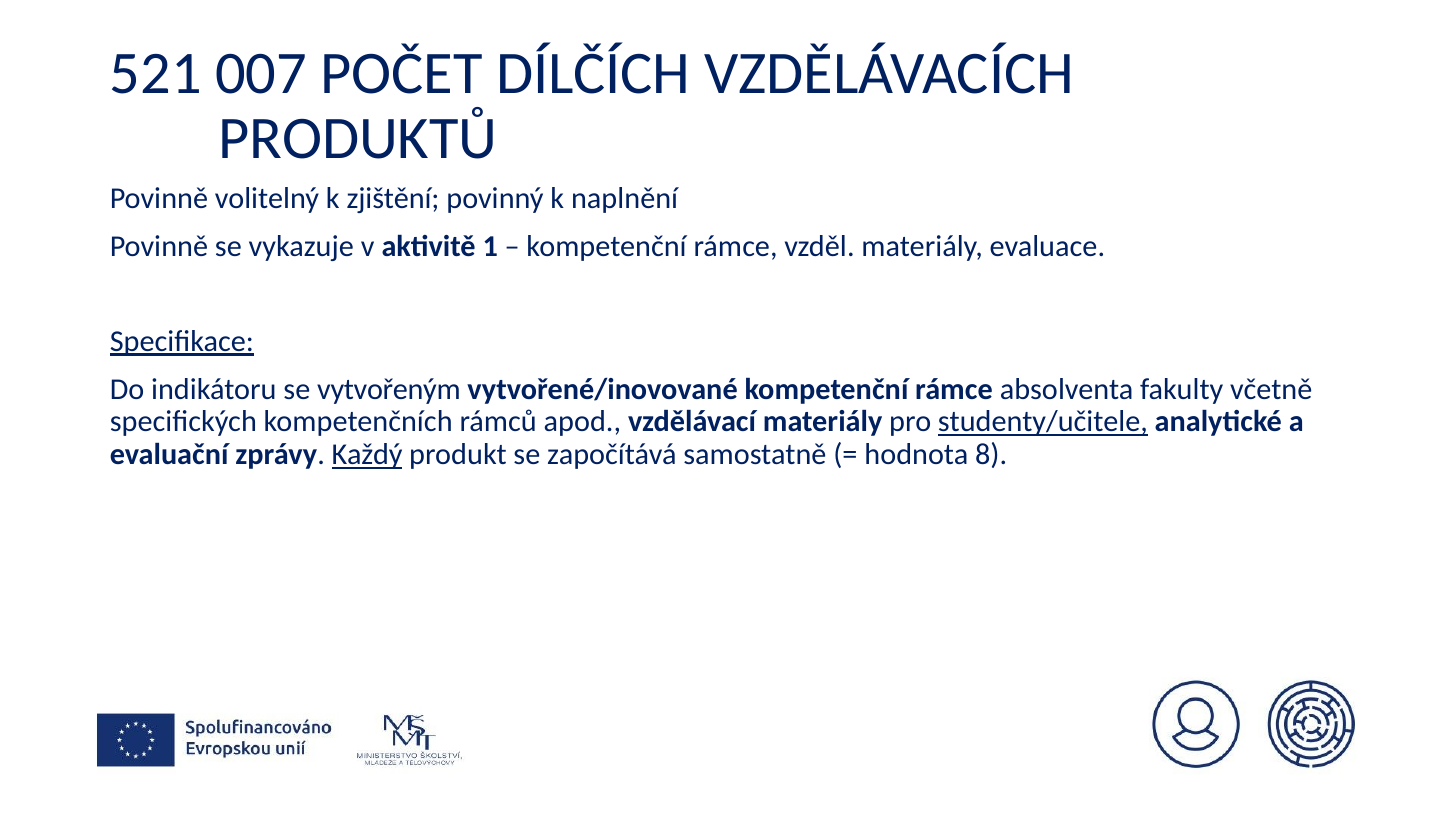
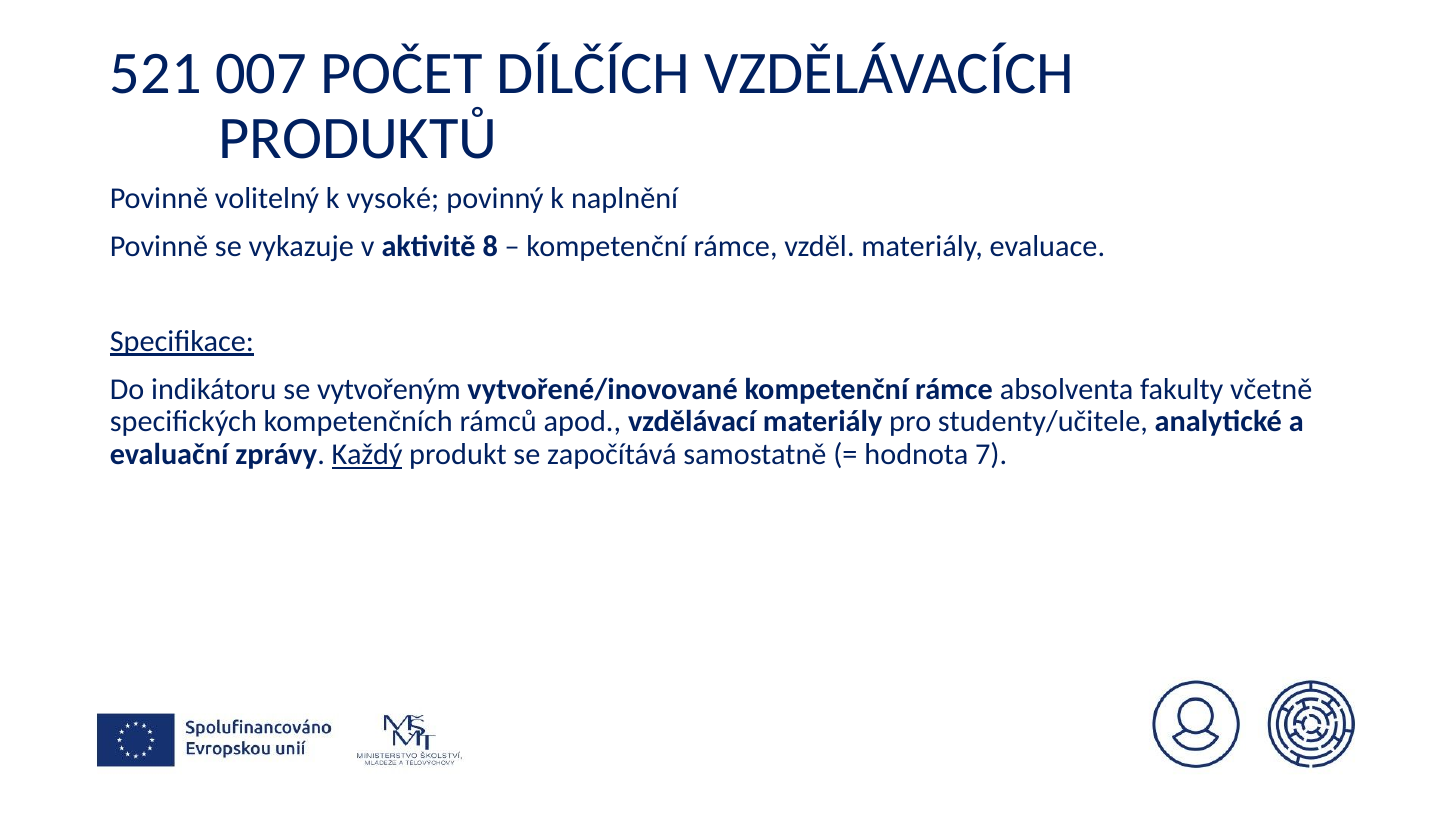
zjištění: zjištění -> vysoké (393, 198)
1: 1 -> 8 (490, 246)
studenty/učitele underline: present -> none (1043, 422)
8: 8 -> 7 (991, 455)
